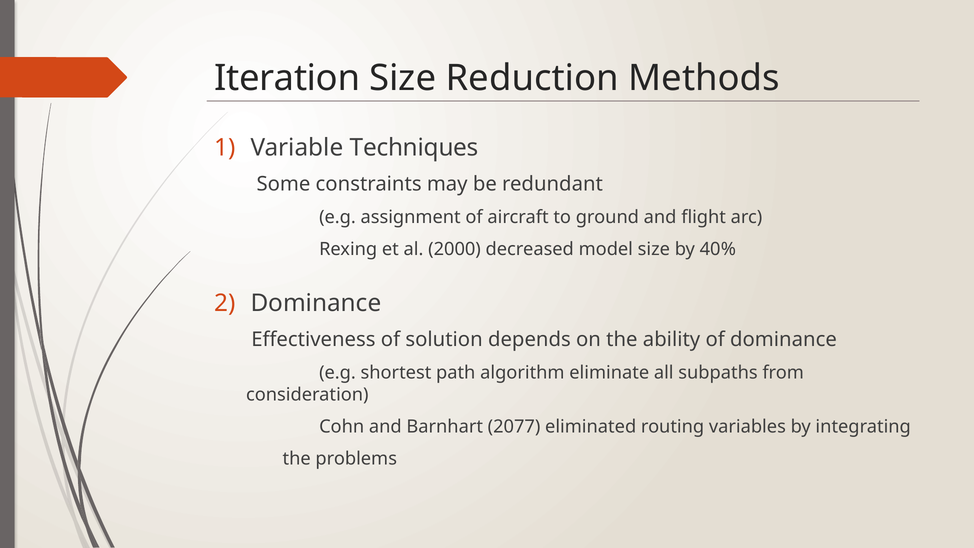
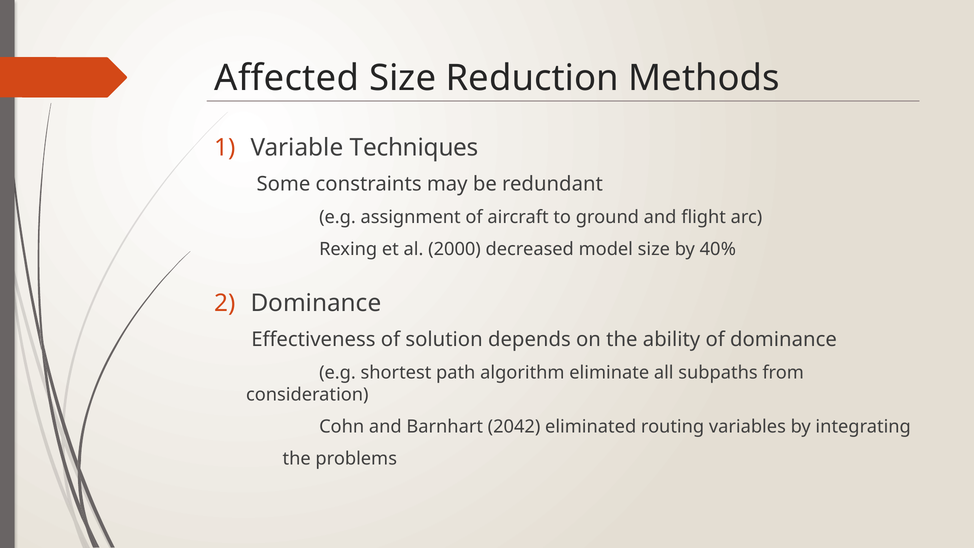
Iteration: Iteration -> Affected (287, 78)
2077: 2077 -> 2042 (514, 427)
